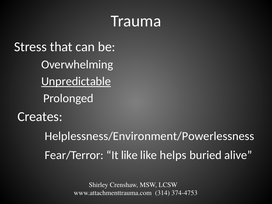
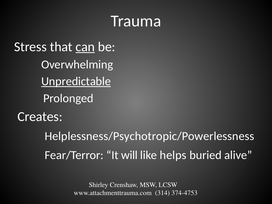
can underline: none -> present (85, 47)
Helplessness/Environment/Powerlessness: Helplessness/Environment/Powerlessness -> Helplessness/Psychotropic/Powerlessness (149, 136)
It like: like -> will (129, 155)
